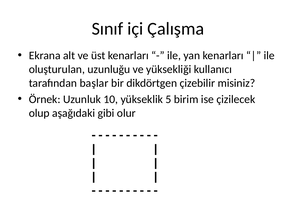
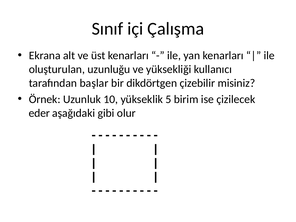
olup: olup -> eder (39, 113)
